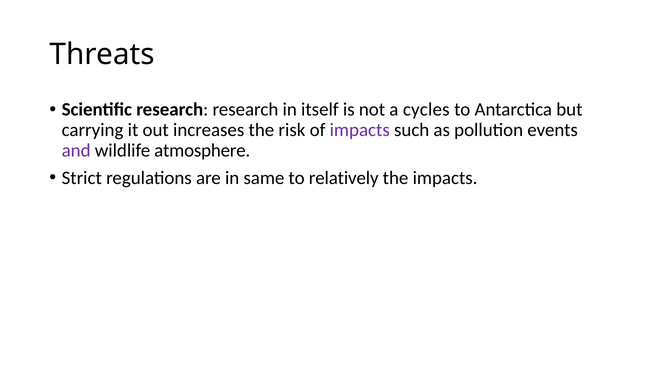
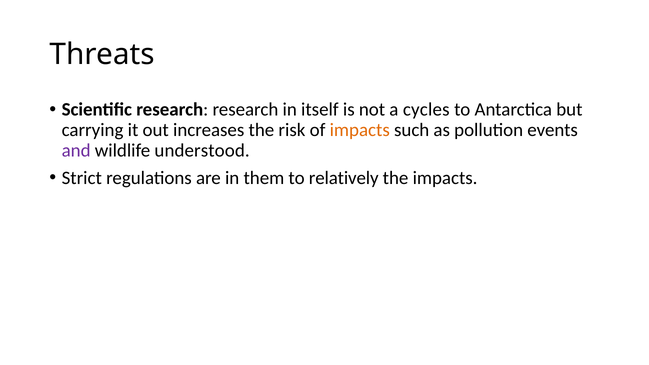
impacts colour: purple -> orange (360, 130)
atmosphere: atmosphere -> understood (202, 151)
same: same -> them (264, 178)
